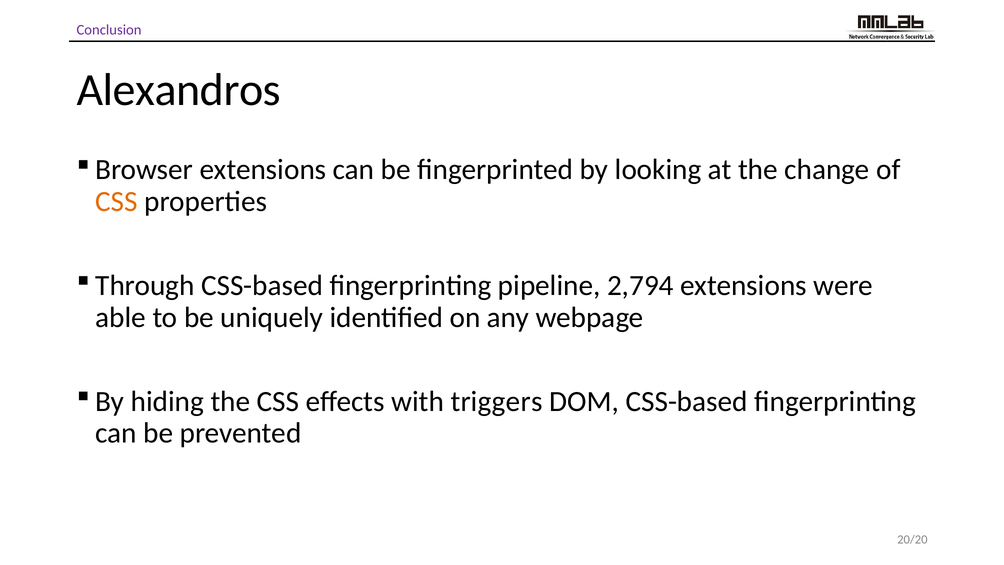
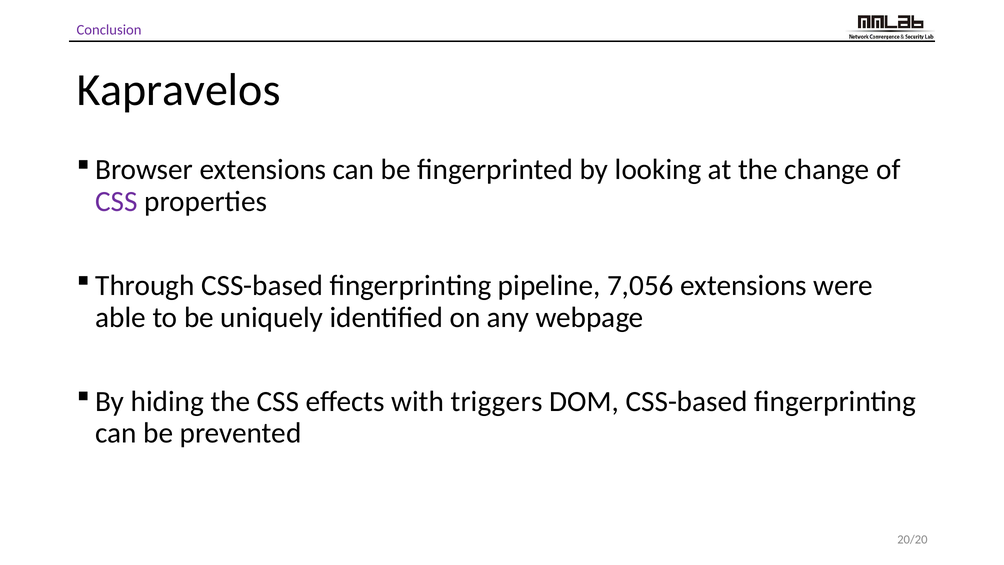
Alexandros: Alexandros -> Kapravelos (179, 90)
CSS colour: orange -> purple (117, 201)
2,794: 2,794 -> 7,056 (640, 286)
